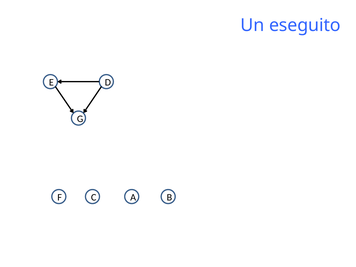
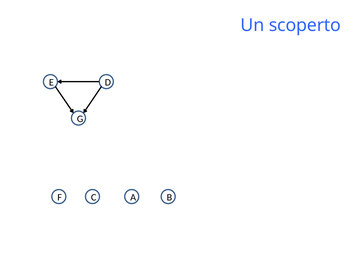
eseguito: eseguito -> scoperto (305, 25)
